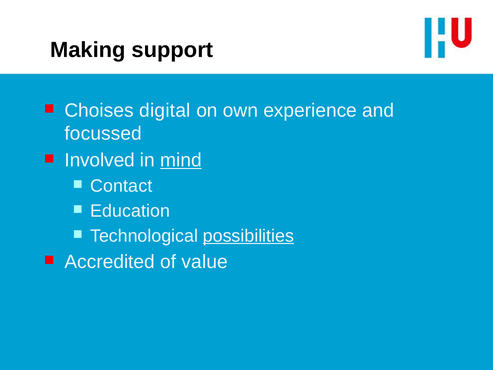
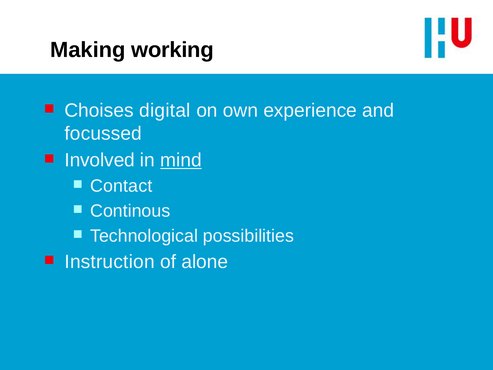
support: support -> working (173, 50)
Education: Education -> Continous (130, 211)
possibilities underline: present -> none (248, 236)
Accredited: Accredited -> Instruction (110, 262)
value: value -> alone (205, 262)
